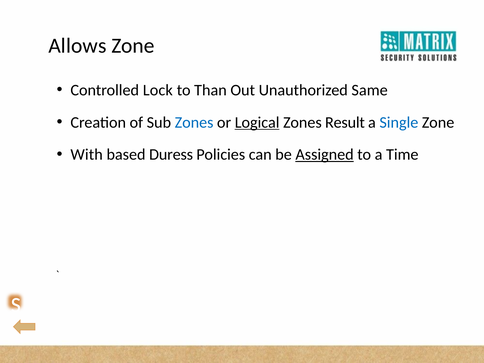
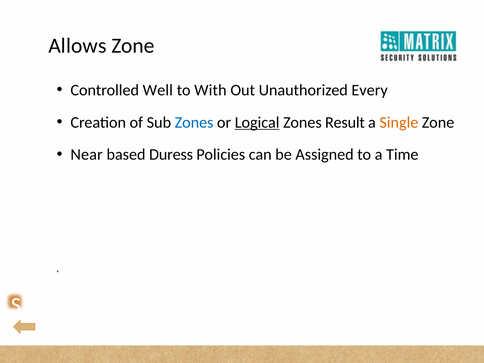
Lock: Lock -> Well (158, 90)
Than: Than -> With (210, 90)
Same: Same -> Every (370, 90)
Single colour: blue -> orange (399, 122)
With: With -> Near (87, 155)
Assigned underline: present -> none (325, 155)
